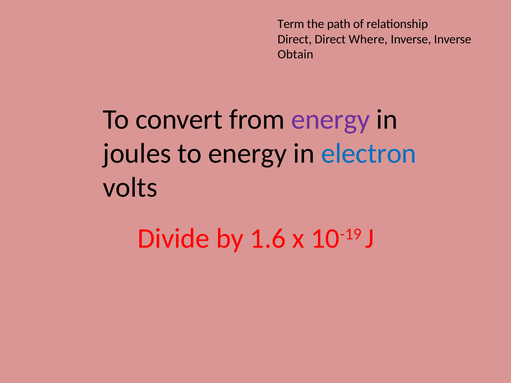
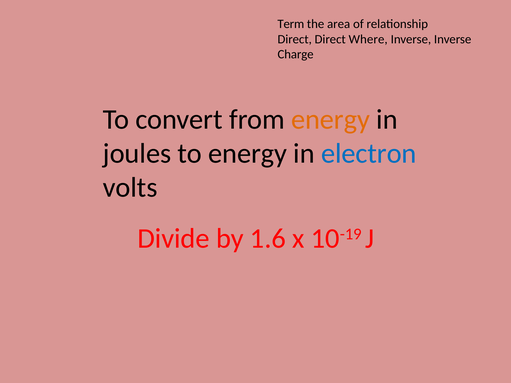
path: path -> area (339, 24)
Obtain: Obtain -> Charge (296, 54)
energy colour: purple -> orange (330, 119)
